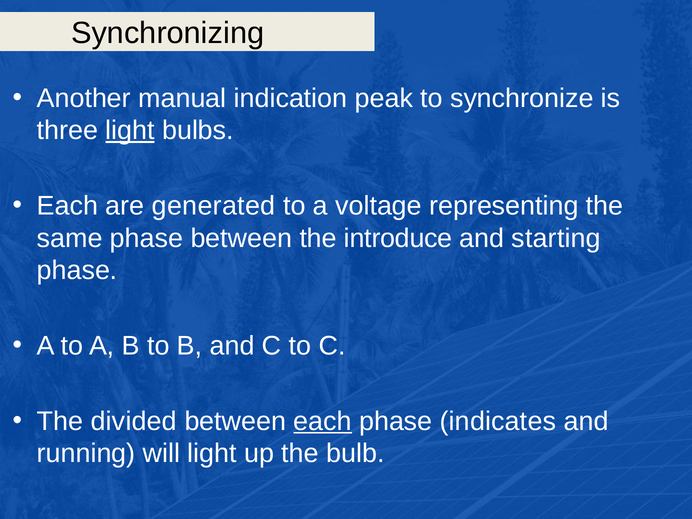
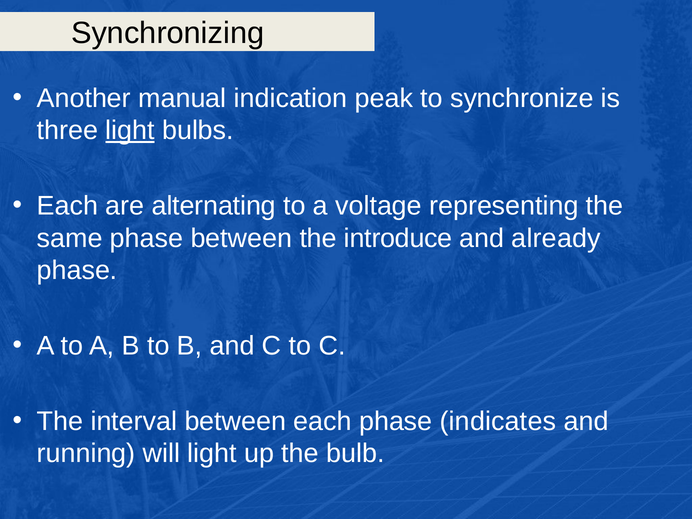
generated: generated -> alternating (214, 206)
starting: starting -> already (556, 238)
divided: divided -> interval (134, 421)
each underline: present -> none (323, 421)
